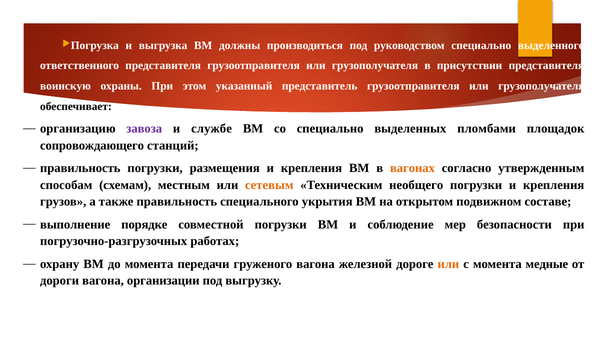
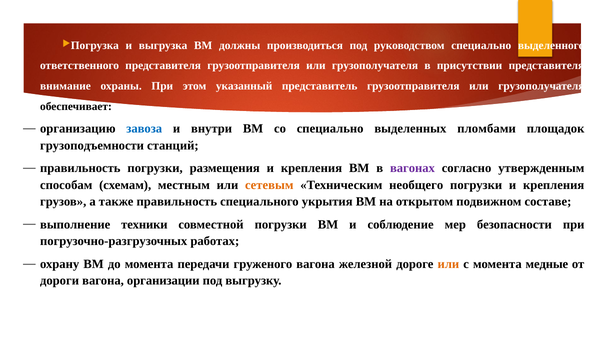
воинскую: воинскую -> внимание (65, 86)
завоза colour: purple -> blue (144, 129)
службе: службе -> внутри (212, 129)
сопровождающего: сопровождающего -> грузоподъемности (92, 146)
вагонах colour: orange -> purple (412, 168)
порядке: порядке -> техники (144, 225)
